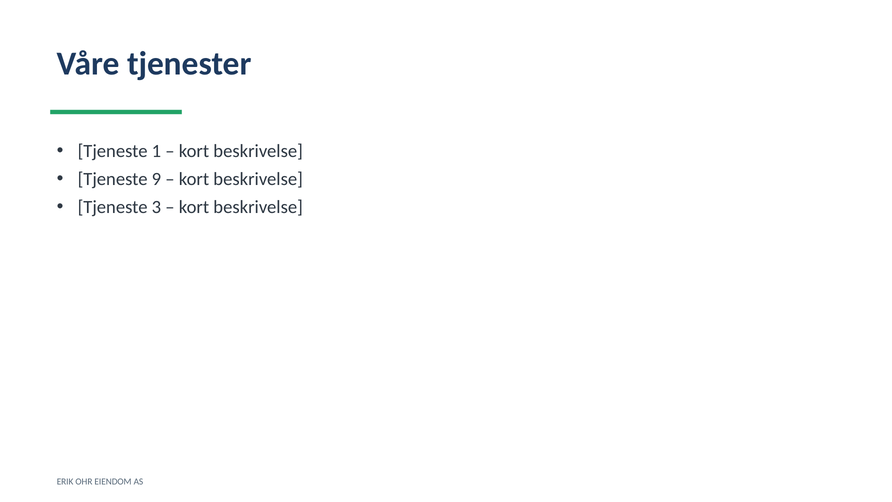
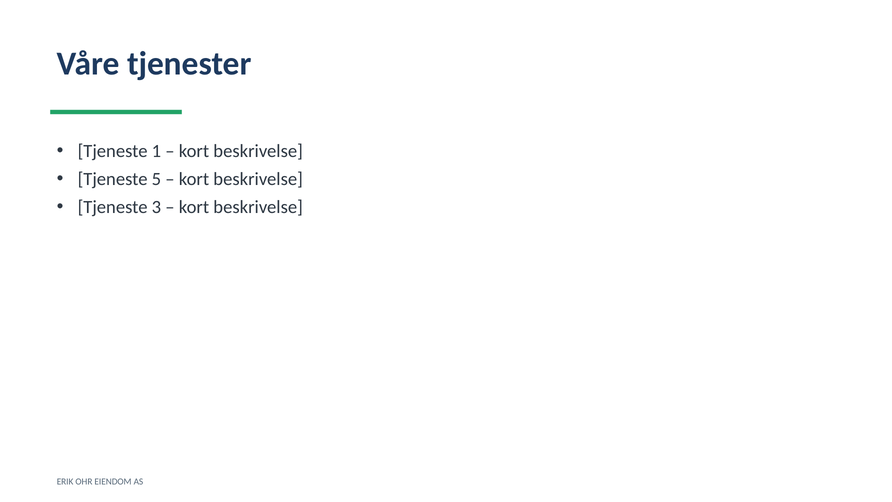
9: 9 -> 5 (156, 179)
